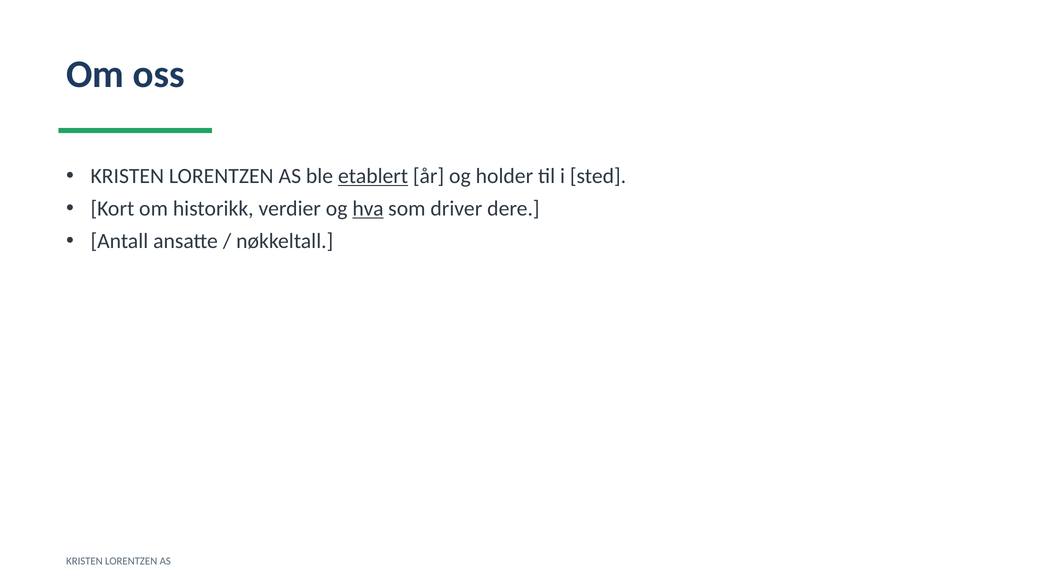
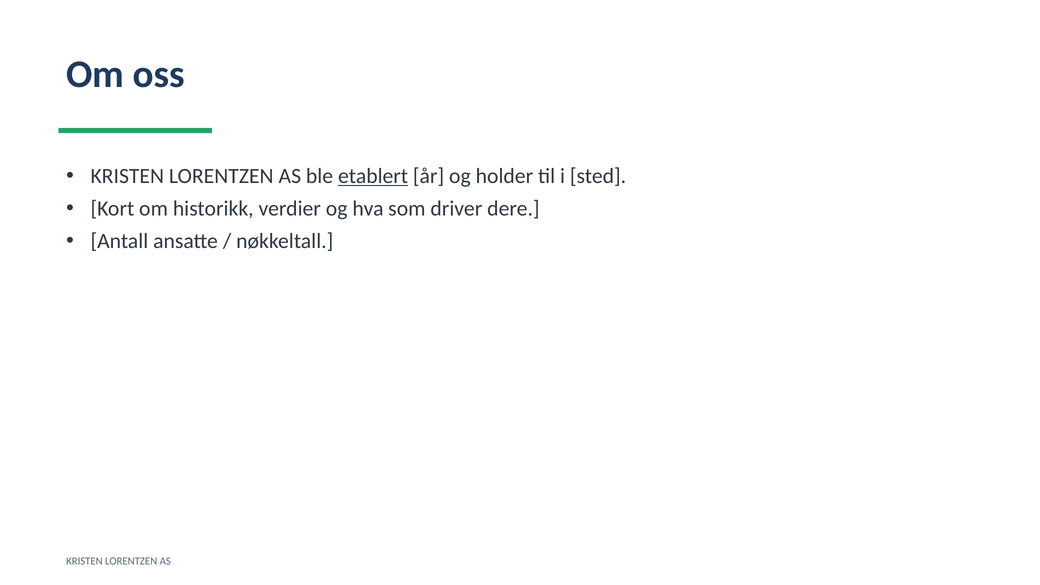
hva underline: present -> none (368, 209)
